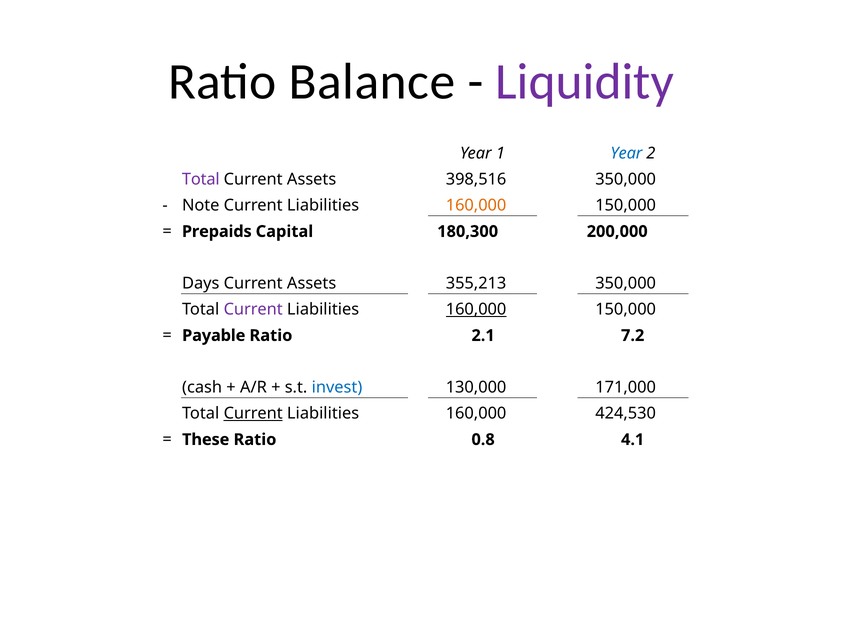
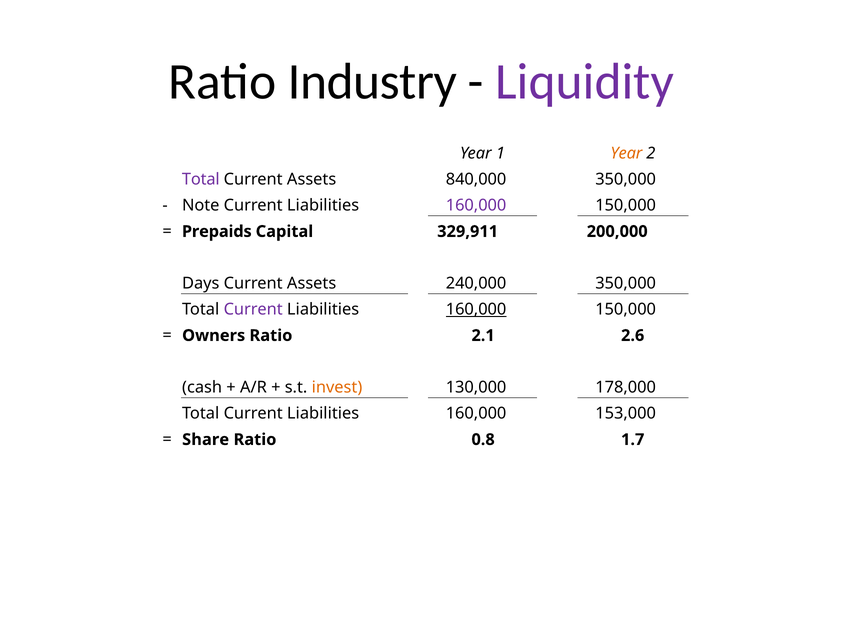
Balance: Balance -> Industry (372, 82)
Year colour: blue -> orange (626, 154)
398,516: 398,516 -> 840,000 (476, 180)
160,000 colour: orange -> purple (476, 206)
180,300: 180,300 -> 329,911 (468, 232)
355,213: 355,213 -> 240,000 (476, 284)
Payable: Payable -> Owners (214, 336)
7.2: 7.2 -> 2.6 (633, 336)
invest colour: blue -> orange (337, 388)
171,000: 171,000 -> 178,000 (626, 388)
Current underline: present -> none (253, 414)
424,530: 424,530 -> 153,000 (626, 414)
These: These -> Share (206, 440)
4.1: 4.1 -> 1.7 (633, 440)
